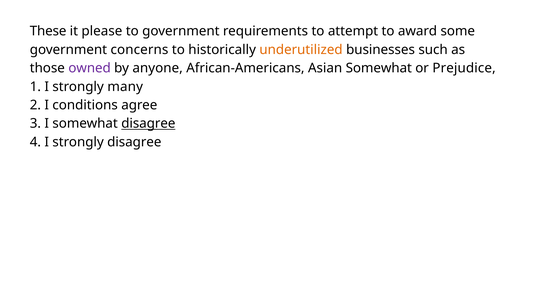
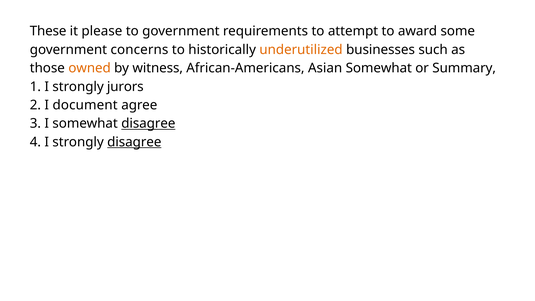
owned colour: purple -> orange (90, 68)
anyone: anyone -> witness (158, 68)
Prejudice: Prejudice -> Summary (464, 68)
many: many -> jurors (125, 87)
conditions: conditions -> document (85, 105)
disagree underline: none -> present (134, 142)
